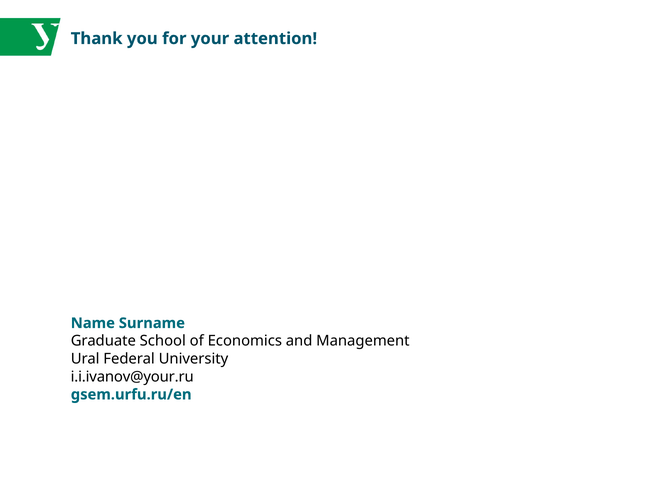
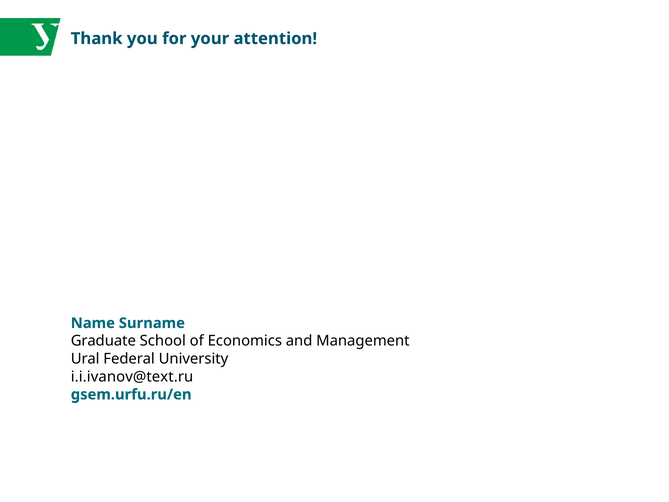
i.i.ivanov@your.ru: i.i.ivanov@your.ru -> i.i.ivanov@text.ru (132, 376)
